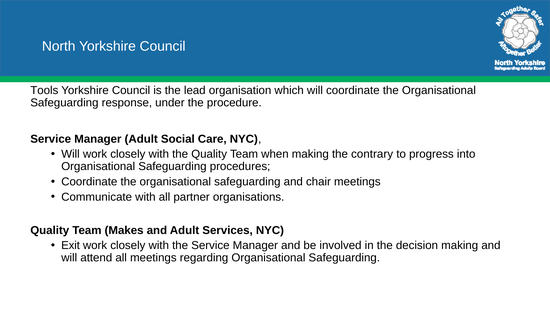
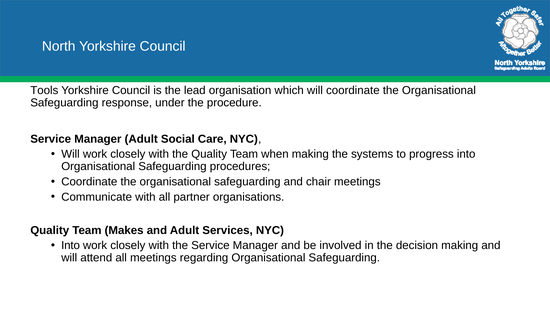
contrary: contrary -> systems (372, 154)
Exit: Exit -> Into (71, 246)
